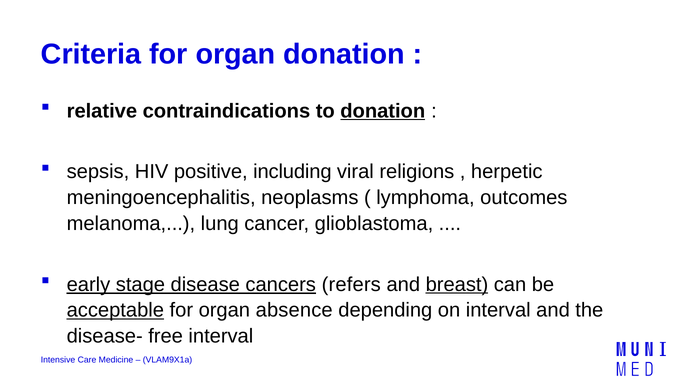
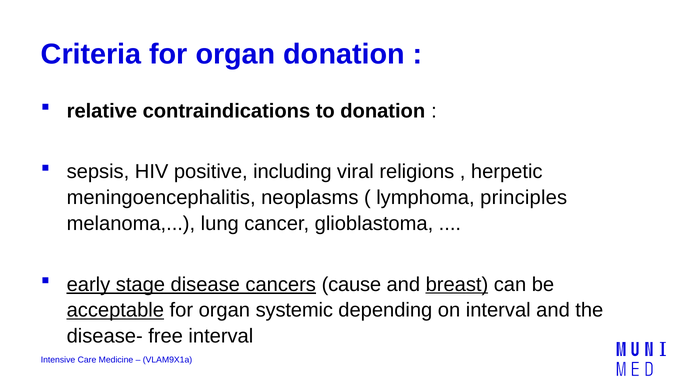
donation underline: present -> none (383, 111)
outcomes: outcomes -> principles (524, 198)
refers: refers -> cause (351, 285)
absence: absence -> systemic (294, 311)
